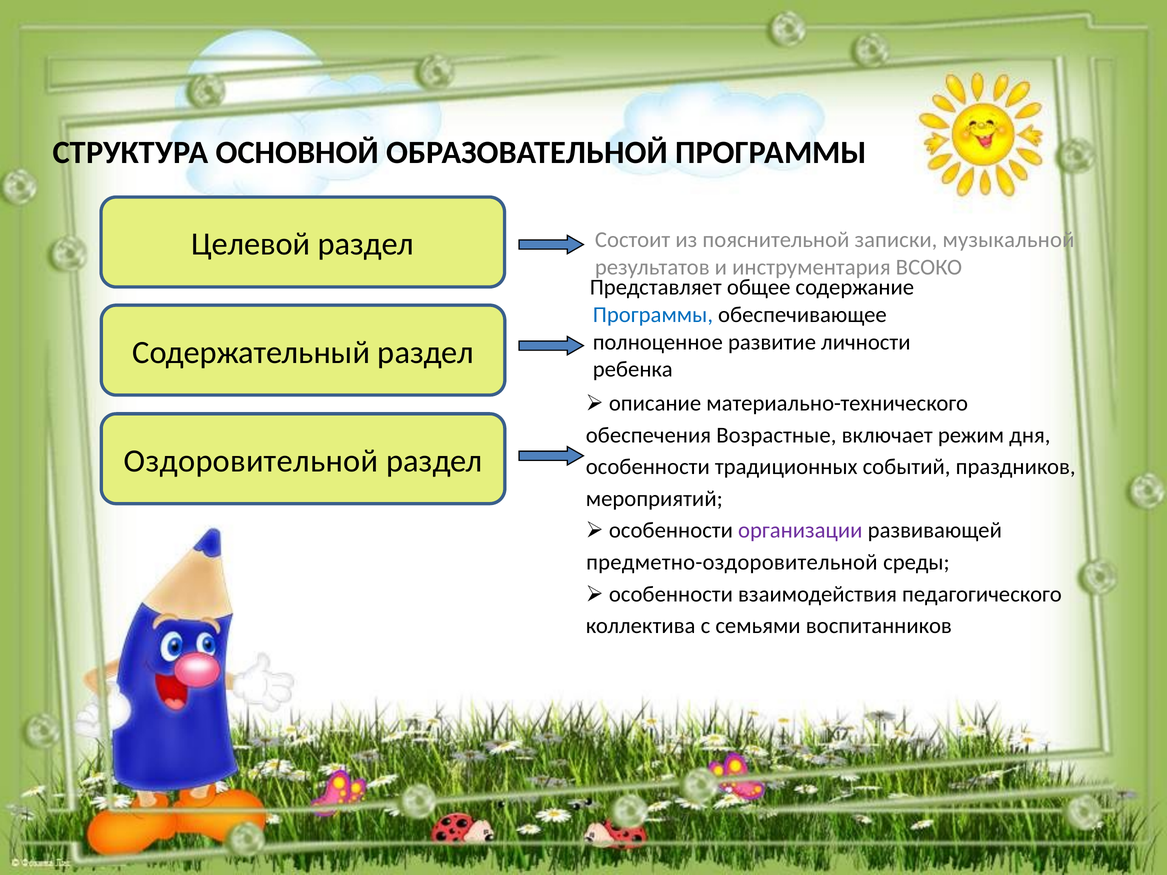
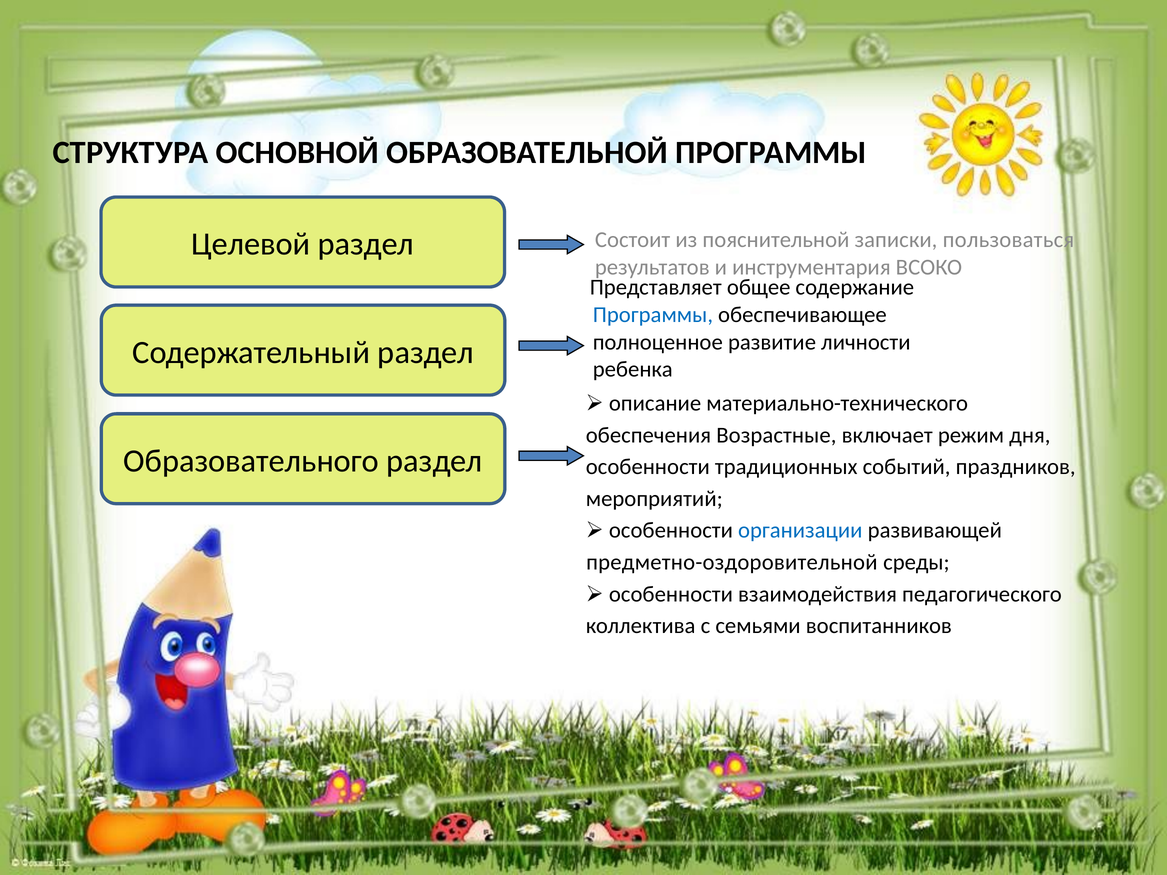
музыкальной: музыкальной -> пользоваться (1008, 240)
Оздоровительной: Оздоровительной -> Образовательного (251, 461)
организации colour: purple -> blue (800, 531)
